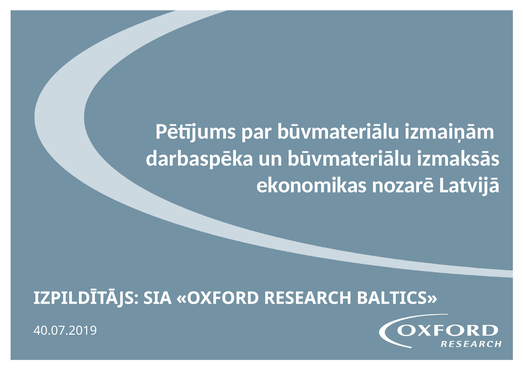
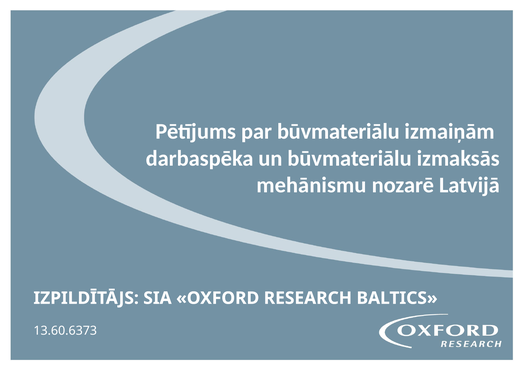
ekonomikas: ekonomikas -> mehānismu (312, 185)
40.07.2019: 40.07.2019 -> 13.60.6373 (65, 331)
